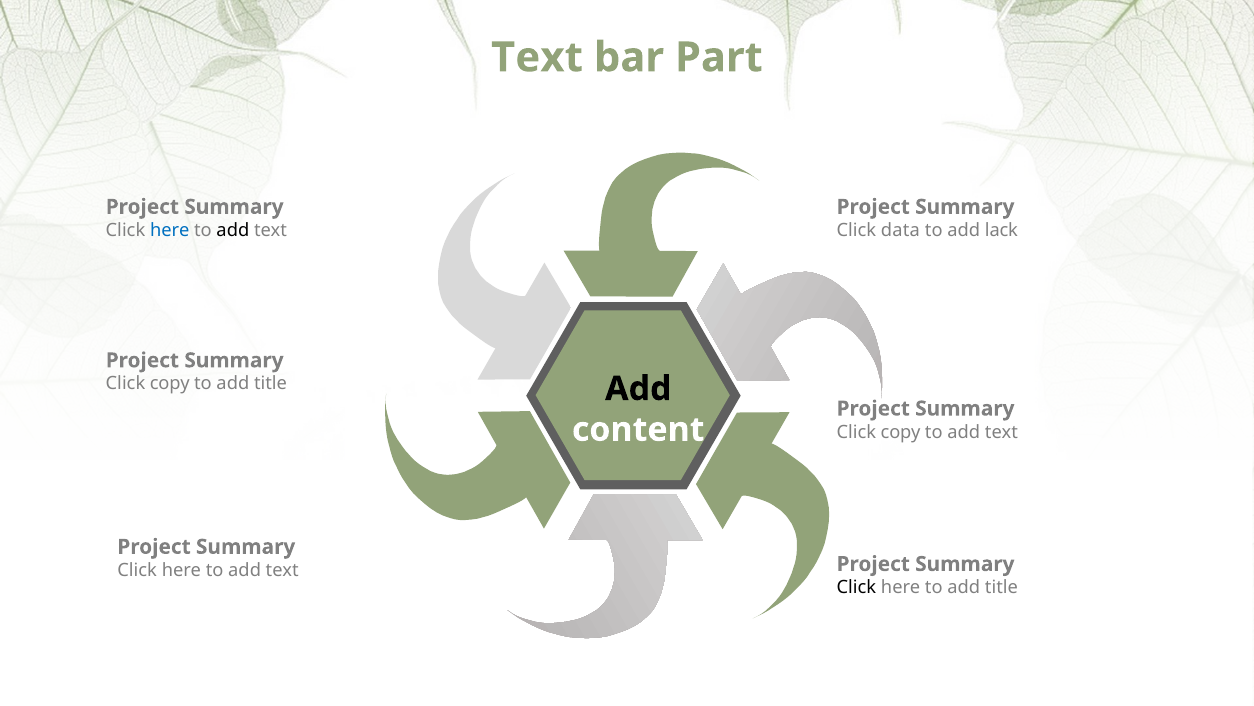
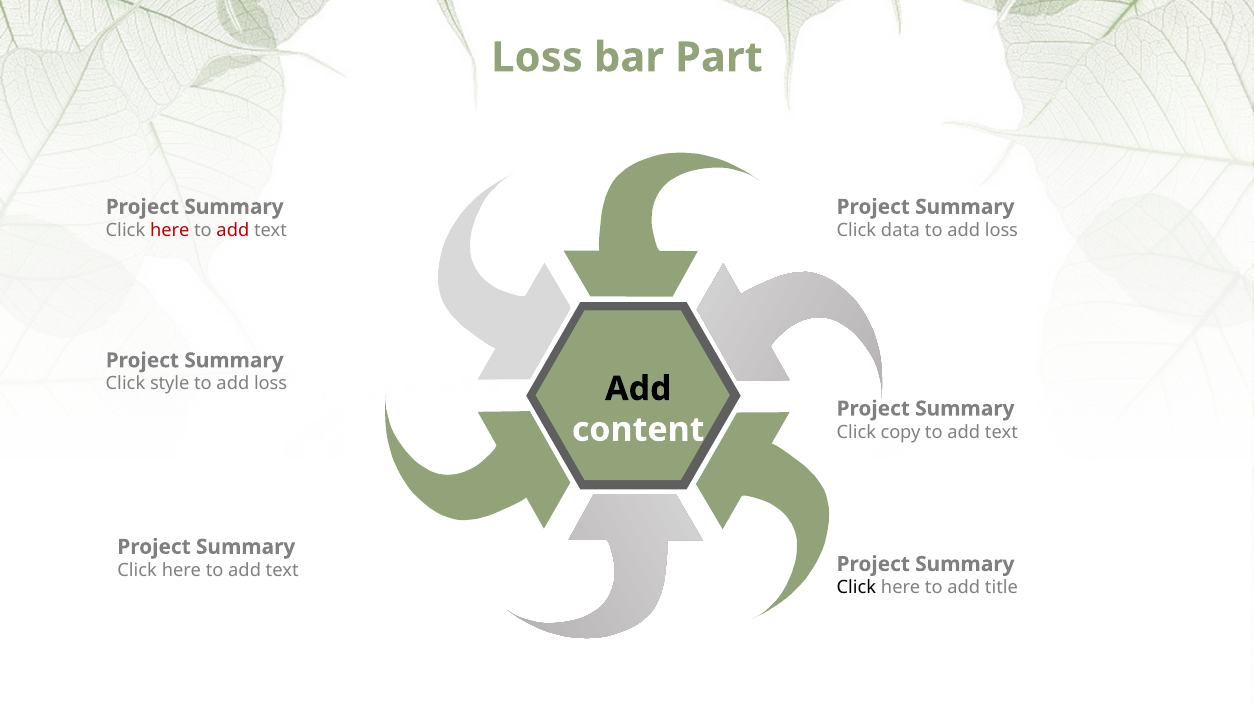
Text: Text -> Loss (537, 57)
here colour: blue -> red (170, 230)
add colour: black -> red (233, 230)
lack: lack -> loss (1001, 230)
copy: copy -> style (170, 383)
title: title -> loss (271, 383)
